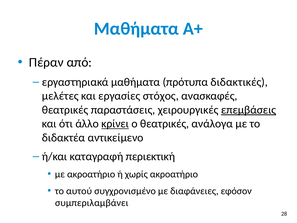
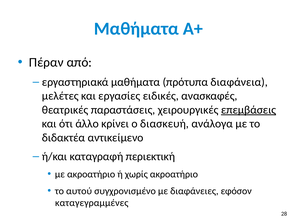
διδακτικές: διδακτικές -> διαφάνεια (239, 82)
στόχος: στόχος -> ειδικές (161, 96)
κρίνει underline: present -> none (115, 124)
ο θεατρικές: θεατρικές -> διασκευή (165, 124)
συμπεριλαμβάνει: συμπεριλαμβάνει -> καταγεγραμμένες (92, 203)
